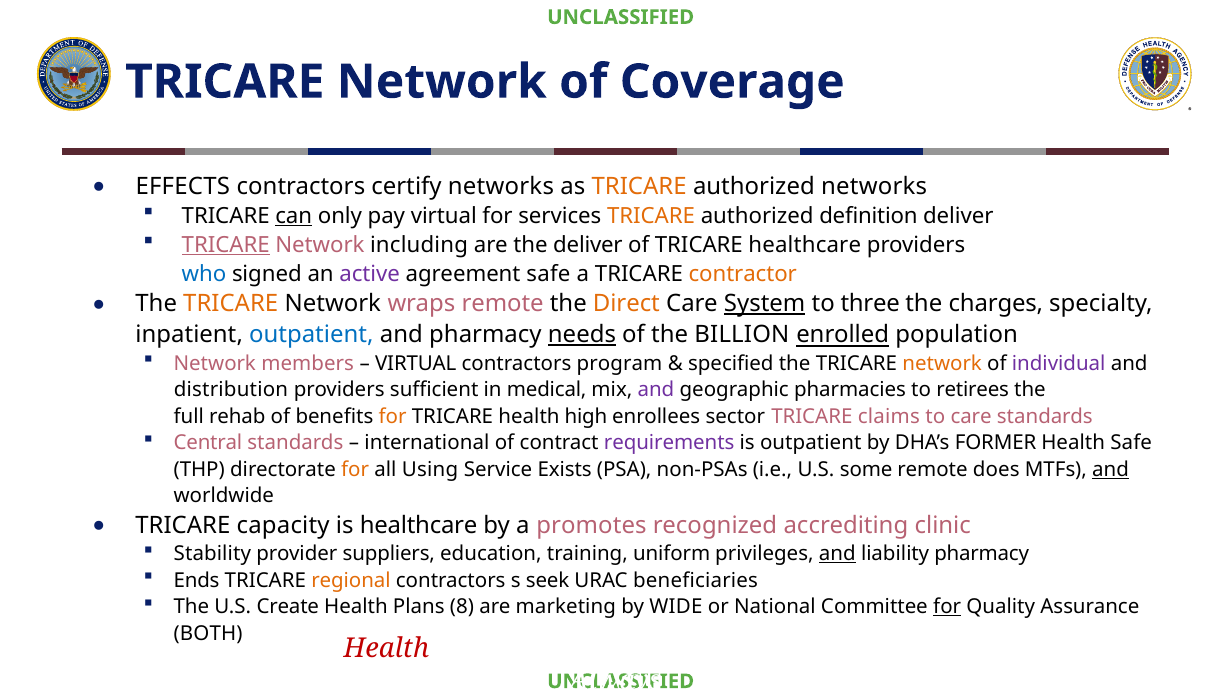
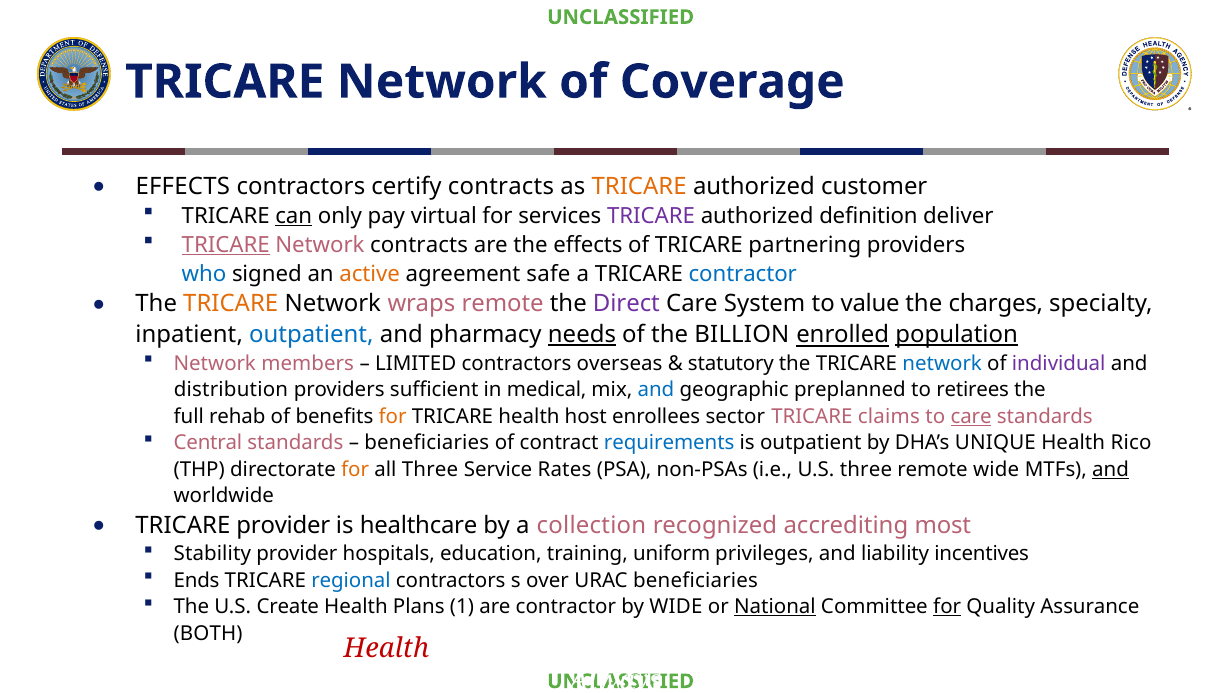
certify networks: networks -> contracts (501, 186)
authorized networks: networks -> customer (874, 186)
TRICARE colour: orange -> purple (651, 216)
Network including: including -> contracts (419, 245)
the deliver: deliver -> effects (588, 245)
TRICARE healthcare: healthcare -> partnering (805, 245)
active colour: purple -> orange (370, 273)
contractor colour: orange -> blue (743, 273)
Direct colour: orange -> purple (626, 304)
System underline: present -> none (765, 304)
three: three -> value (870, 304)
population underline: none -> present (957, 335)
VIRTUAL: VIRTUAL -> LIMITED (416, 363)
program: program -> overseas (620, 363)
specified: specified -> statutory (731, 363)
network colour: orange -> blue (942, 363)
and colour: purple -> blue (656, 390)
pharmacies: pharmacies -> preplanned (850, 390)
high: high -> host (586, 416)
care underline: none -> present (971, 416)
international: international -> beneficiaries (427, 443)
requirements colour: purple -> blue (669, 443)
FORMER: FORMER -> UNIQUE (995, 443)
Health Safe: Safe -> Rico (1131, 443)
all Using: Using -> Three (430, 469)
Exists: Exists -> Rates (564, 469)
U.S some: some -> three (866, 469)
remote does: does -> wide (996, 469)
TRICARE capacity: capacity -> provider (283, 525)
promotes: promotes -> collection (591, 525)
clinic: clinic -> most (943, 525)
suppliers: suppliers -> hospitals (389, 553)
and underline: present -> none (837, 553)
liability pharmacy: pharmacy -> incentives (982, 553)
regional colour: orange -> blue (351, 580)
seek: seek -> over (547, 580)
8: 8 -> 1 (462, 606)
are marketing: marketing -> contractor (566, 606)
National underline: none -> present (775, 606)
